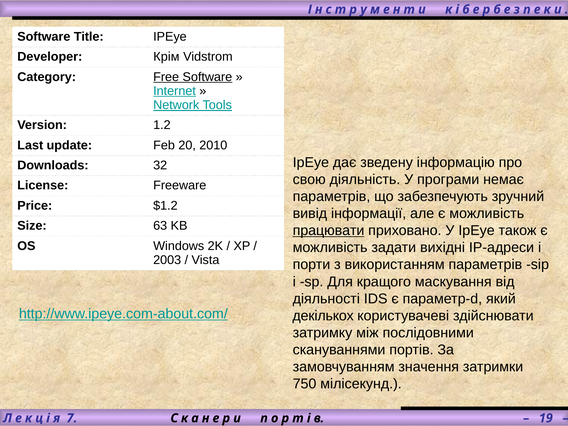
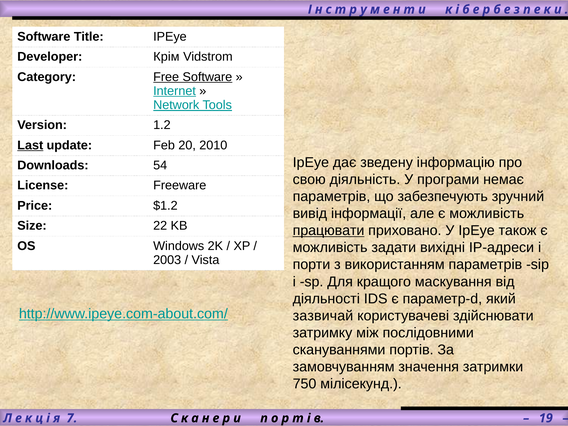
Last underline: none -> present (30, 145)
32: 32 -> 54 (160, 165)
63: 63 -> 22 (160, 226)
декількох: декількох -> зазвичай (323, 316)
